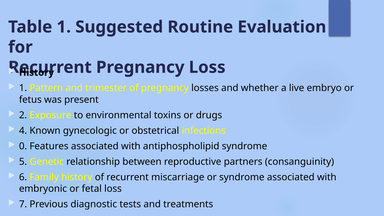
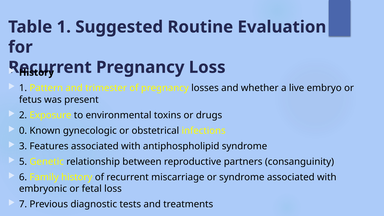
4: 4 -> 0 (23, 131)
0: 0 -> 3 (23, 146)
